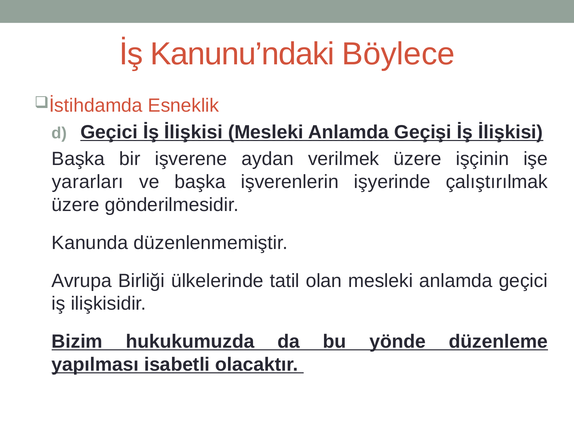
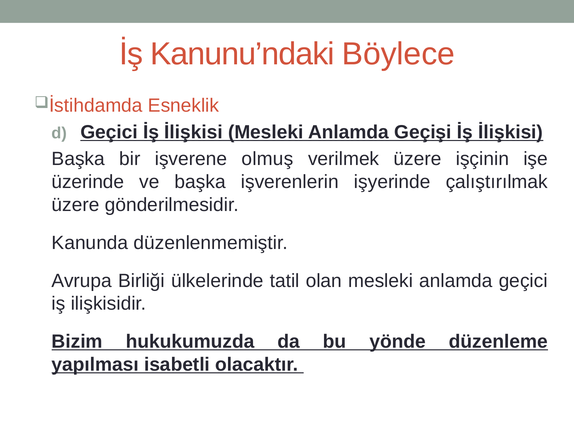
aydan: aydan -> olmuş (267, 159)
yararları: yararları -> üzerinde (88, 182)
